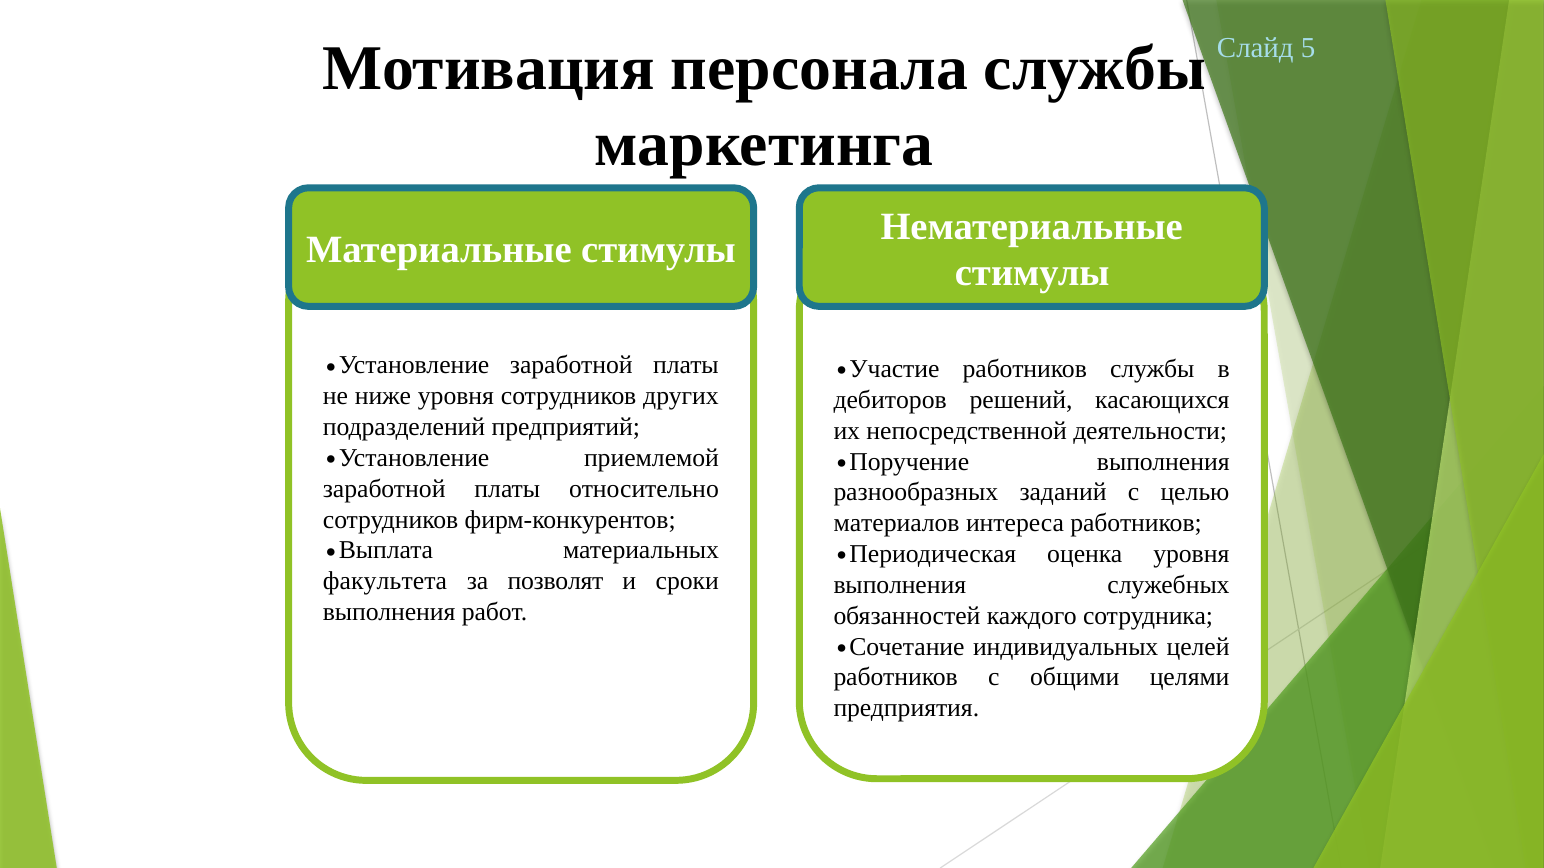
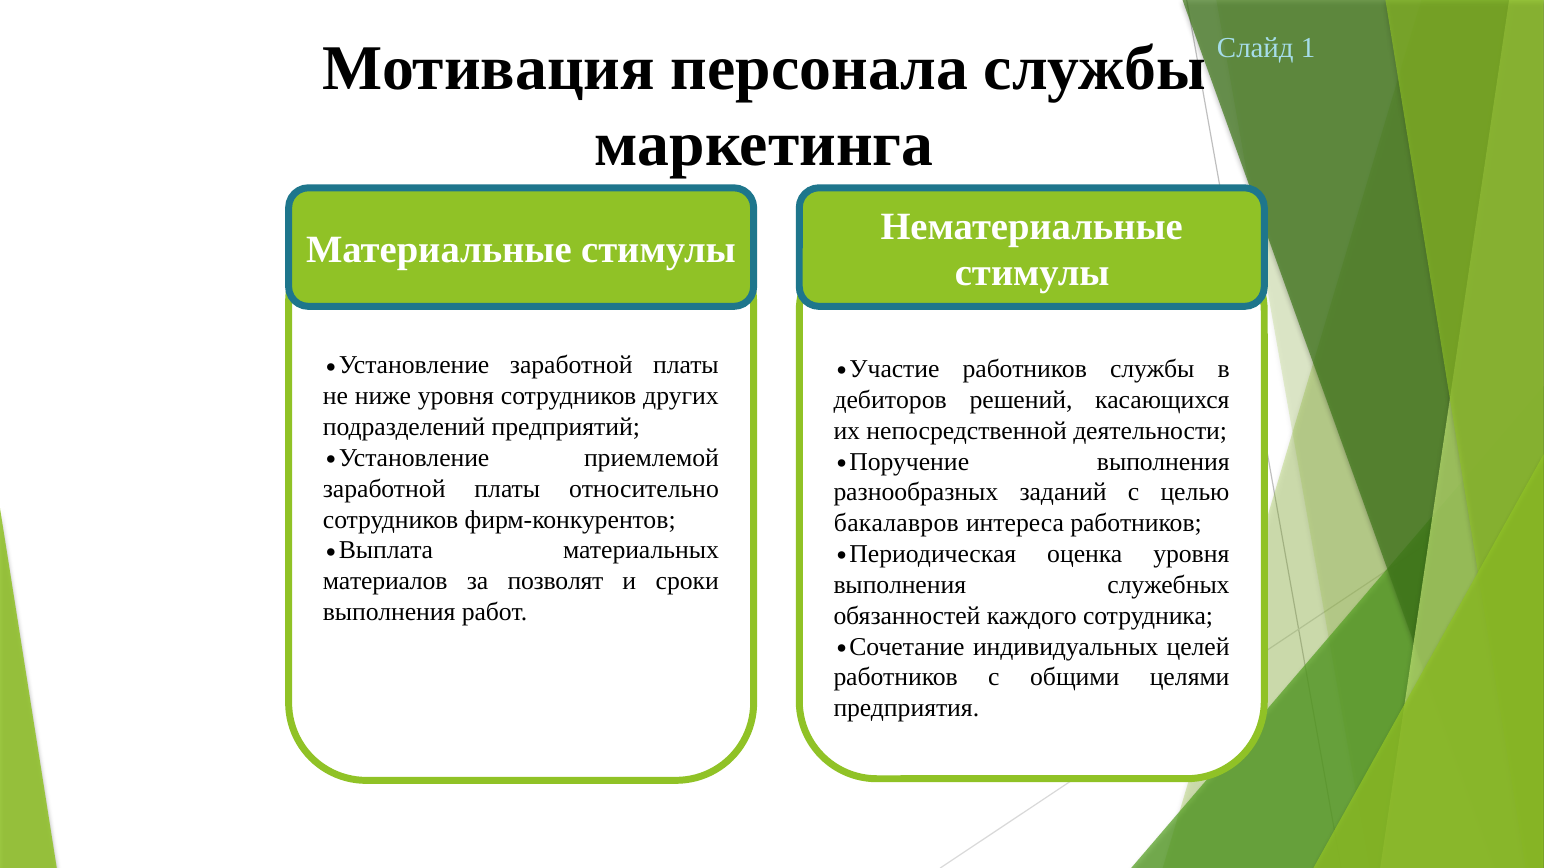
5: 5 -> 1 (1308, 48)
материалов: материалов -> бакалавров (896, 524)
факультета: факультета -> материалов (385, 582)
